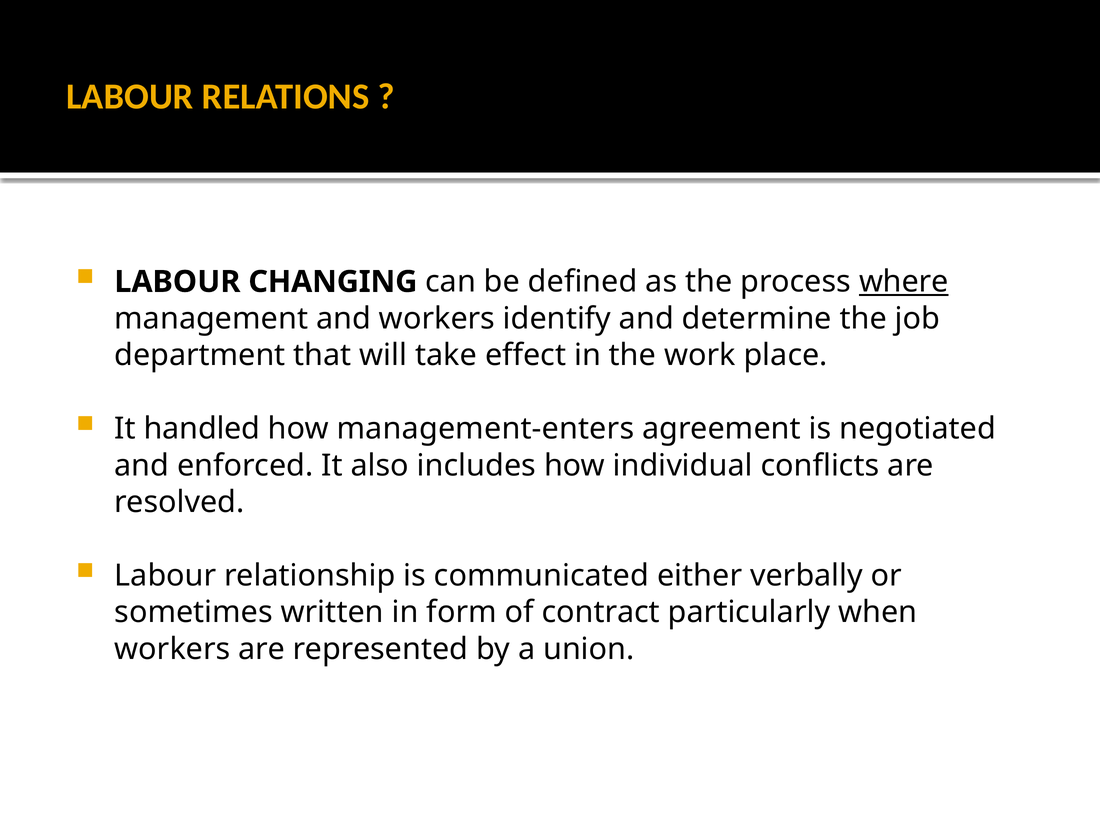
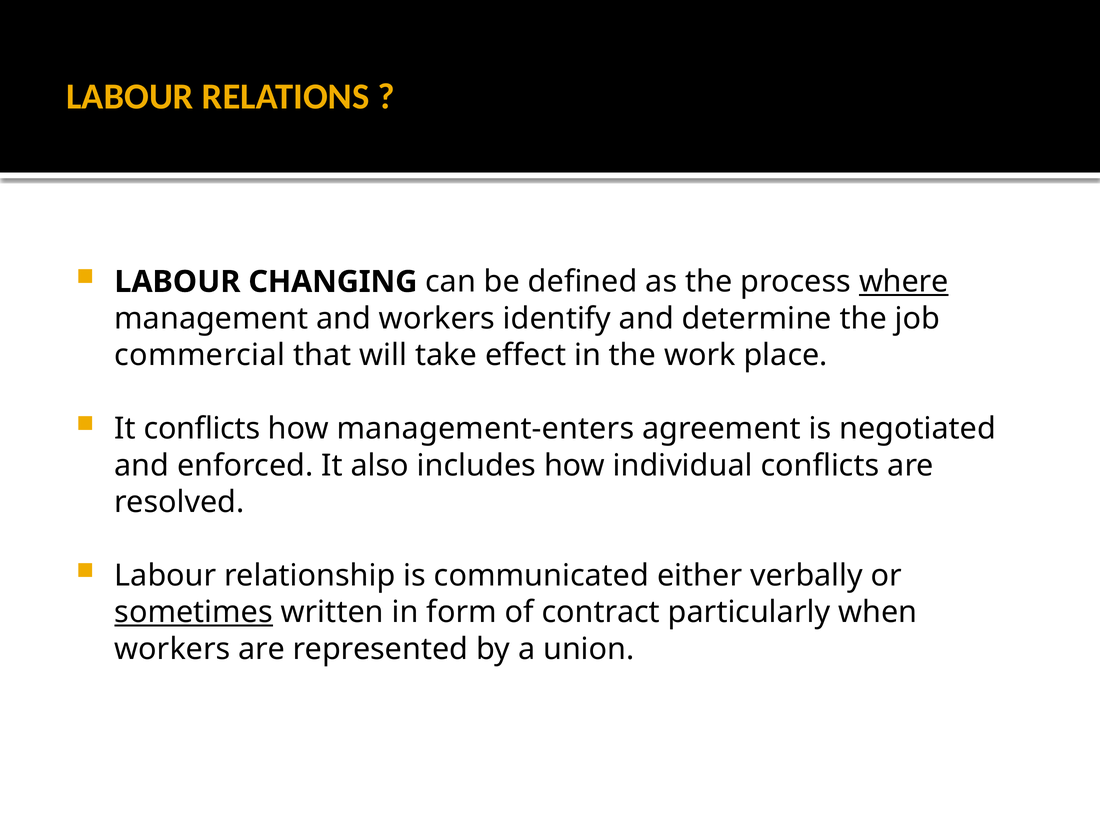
department: department -> commercial (200, 355)
It handled: handled -> conflicts (202, 429)
sometimes underline: none -> present (194, 612)
